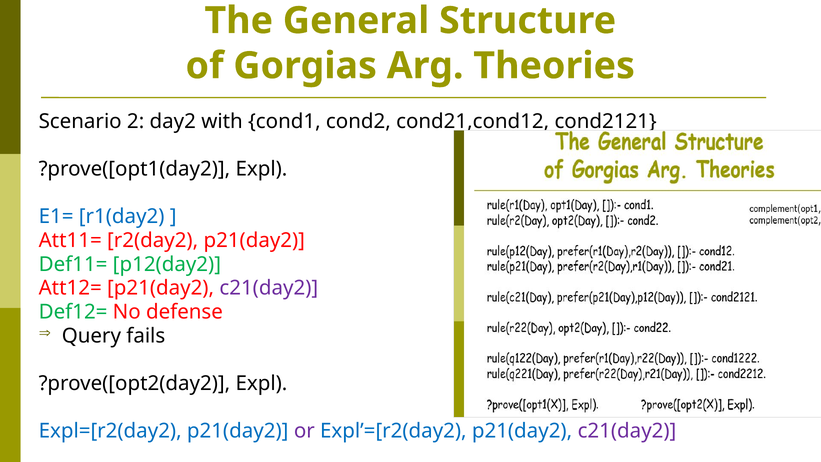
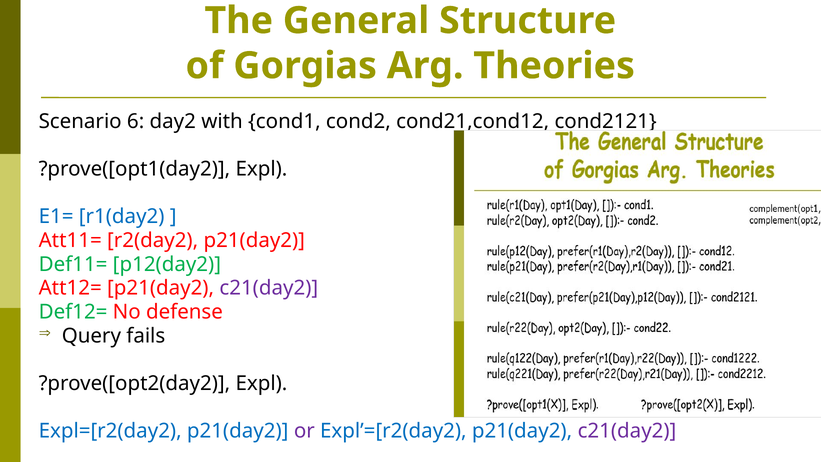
2: 2 -> 6 (136, 121)
